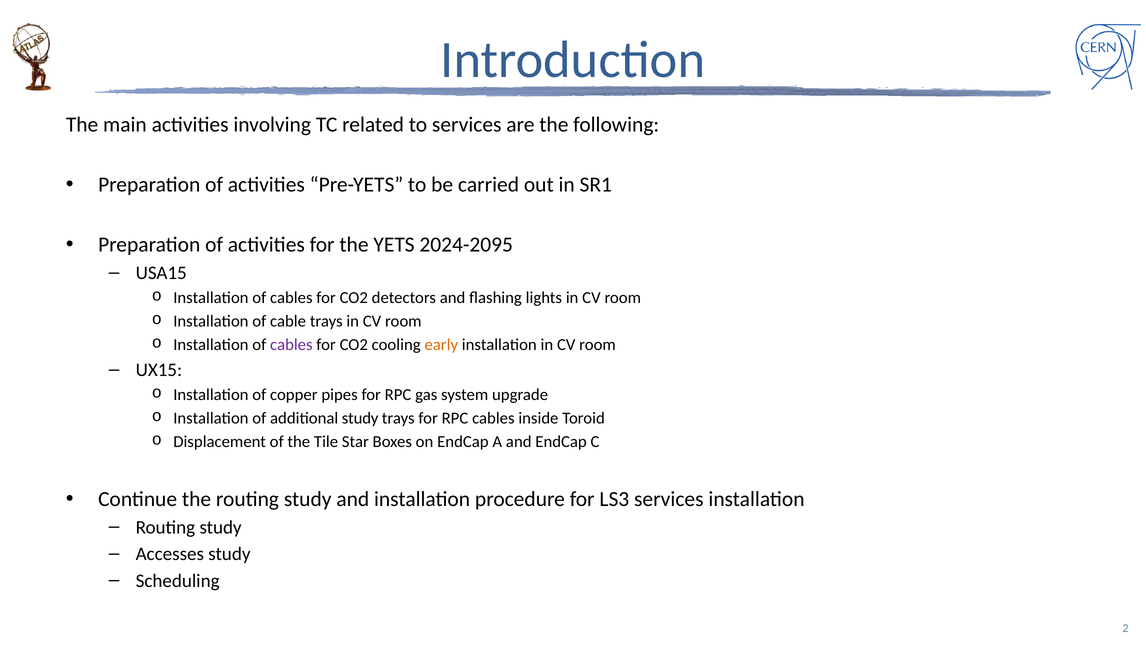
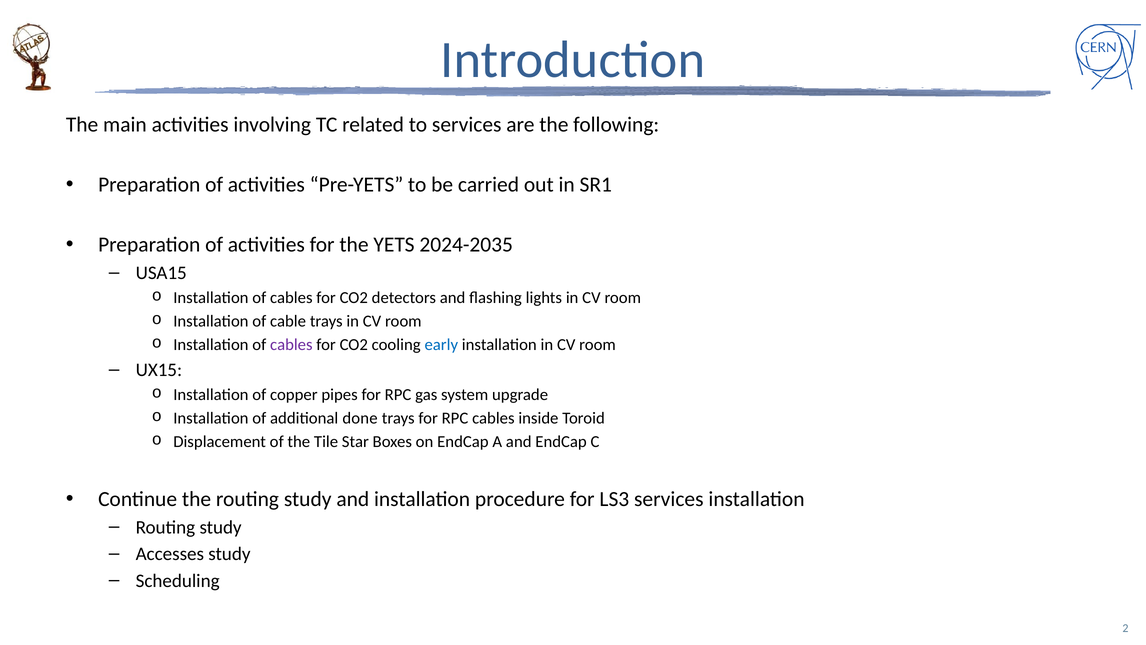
2024-2095: 2024-2095 -> 2024-2035 (466, 245)
early colour: orange -> blue (441, 344)
additional study: study -> done (360, 418)
